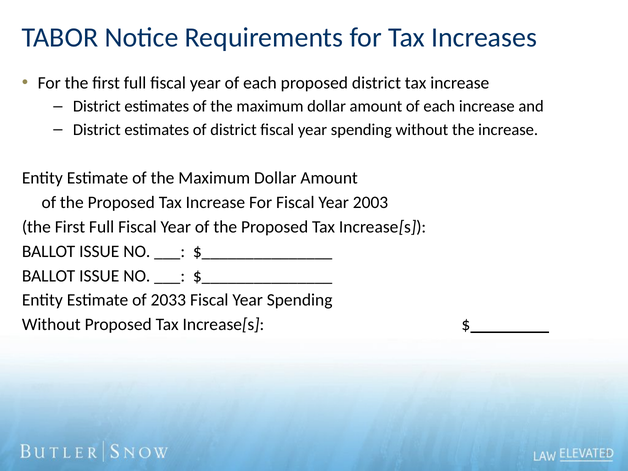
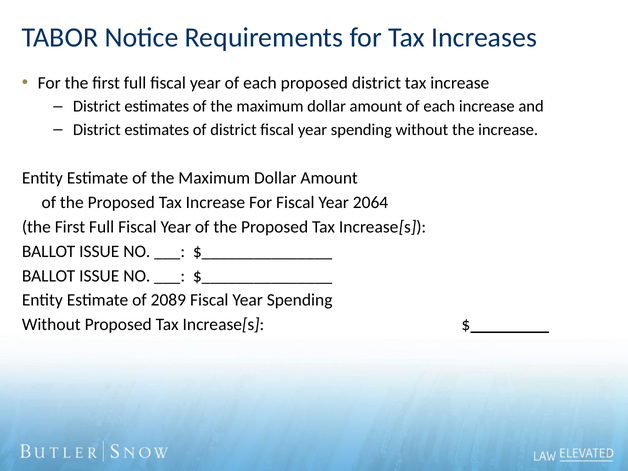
2003: 2003 -> 2064 (371, 202)
2033: 2033 -> 2089 (168, 300)
